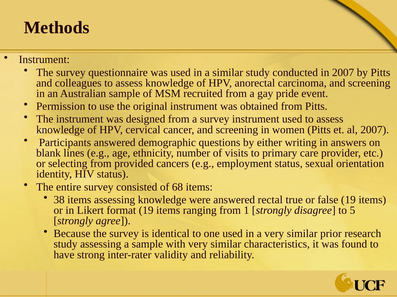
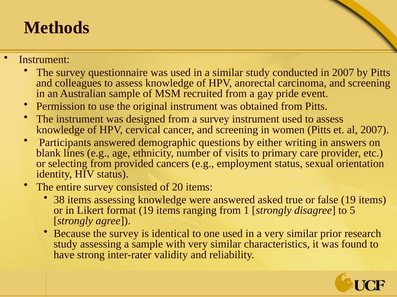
68: 68 -> 20 (177, 187)
rectal: rectal -> asked (270, 200)
